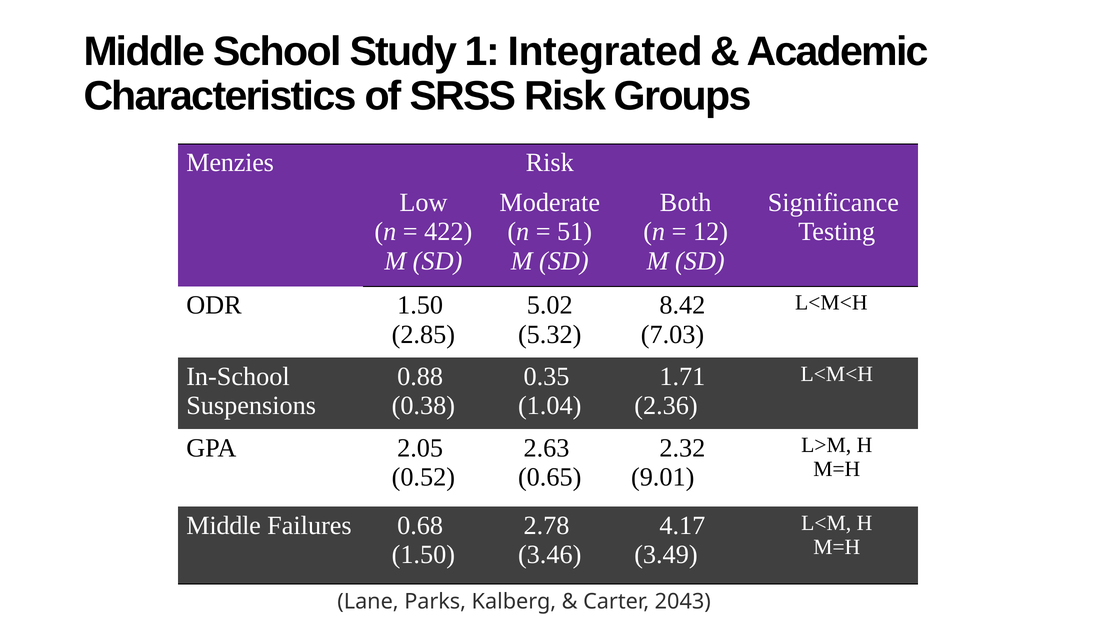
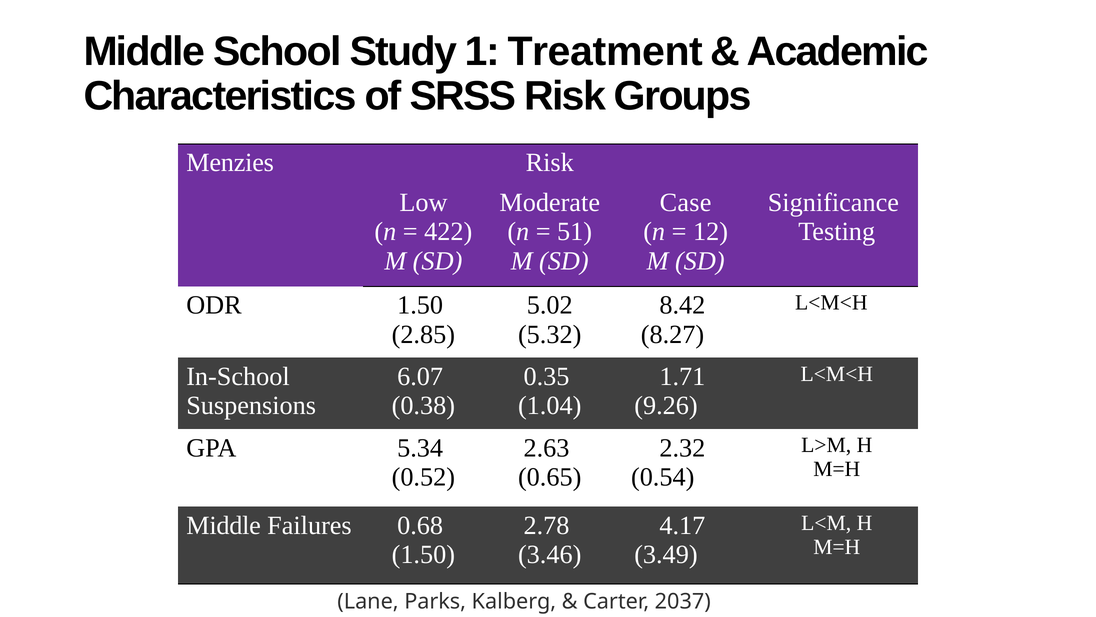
Integrated: Integrated -> Treatment (605, 52)
Both: Both -> Case (686, 202)
7.03: 7.03 -> 8.27 (673, 334)
0.88: 0.88 -> 6.07 (420, 376)
2.36: 2.36 -> 9.26 (666, 405)
2.05: 2.05 -> 5.34 (420, 448)
9.01: 9.01 -> 0.54 (663, 477)
2043: 2043 -> 2037 (683, 601)
